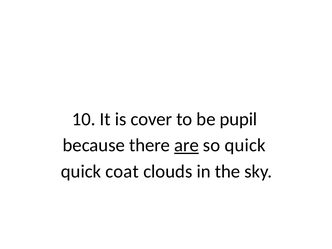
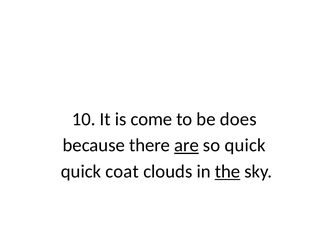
cover: cover -> come (151, 119)
pupil: pupil -> does (238, 119)
the underline: none -> present (227, 171)
